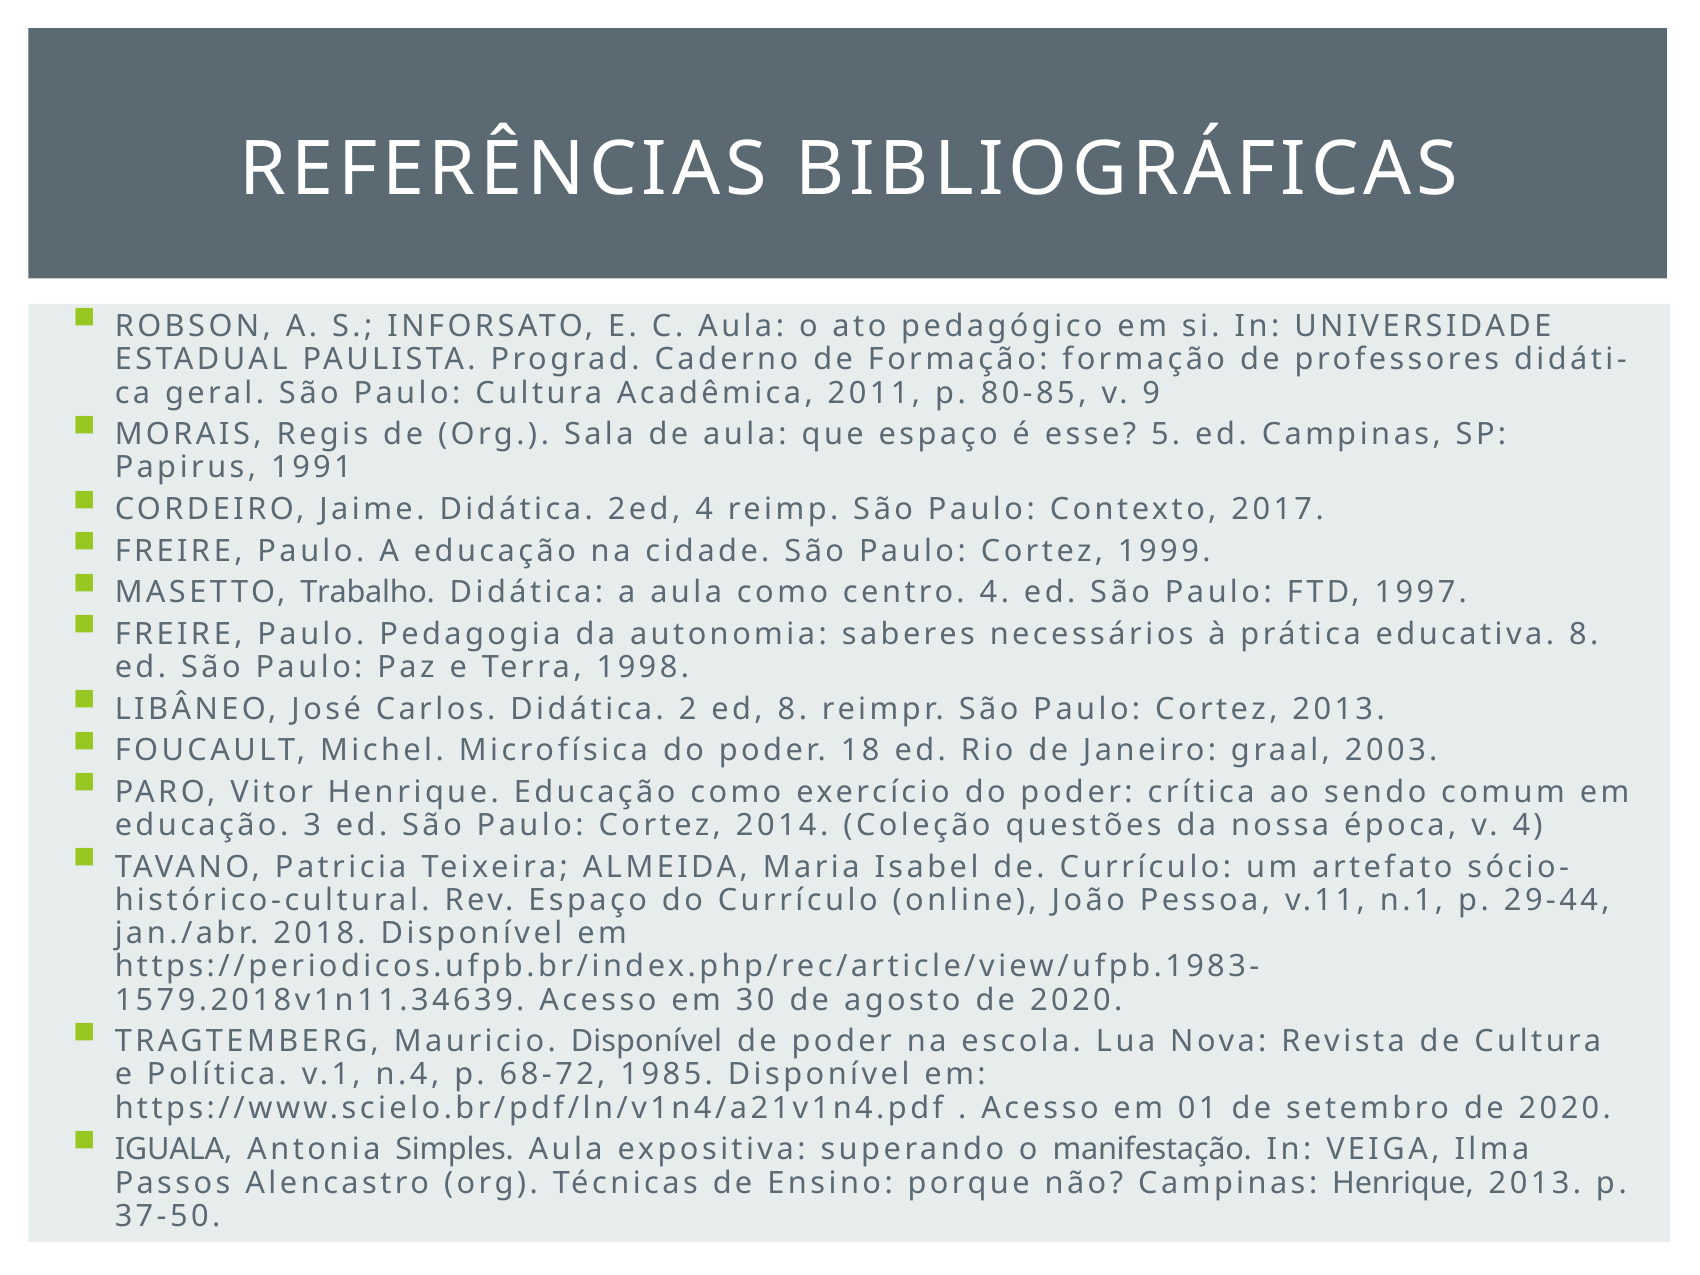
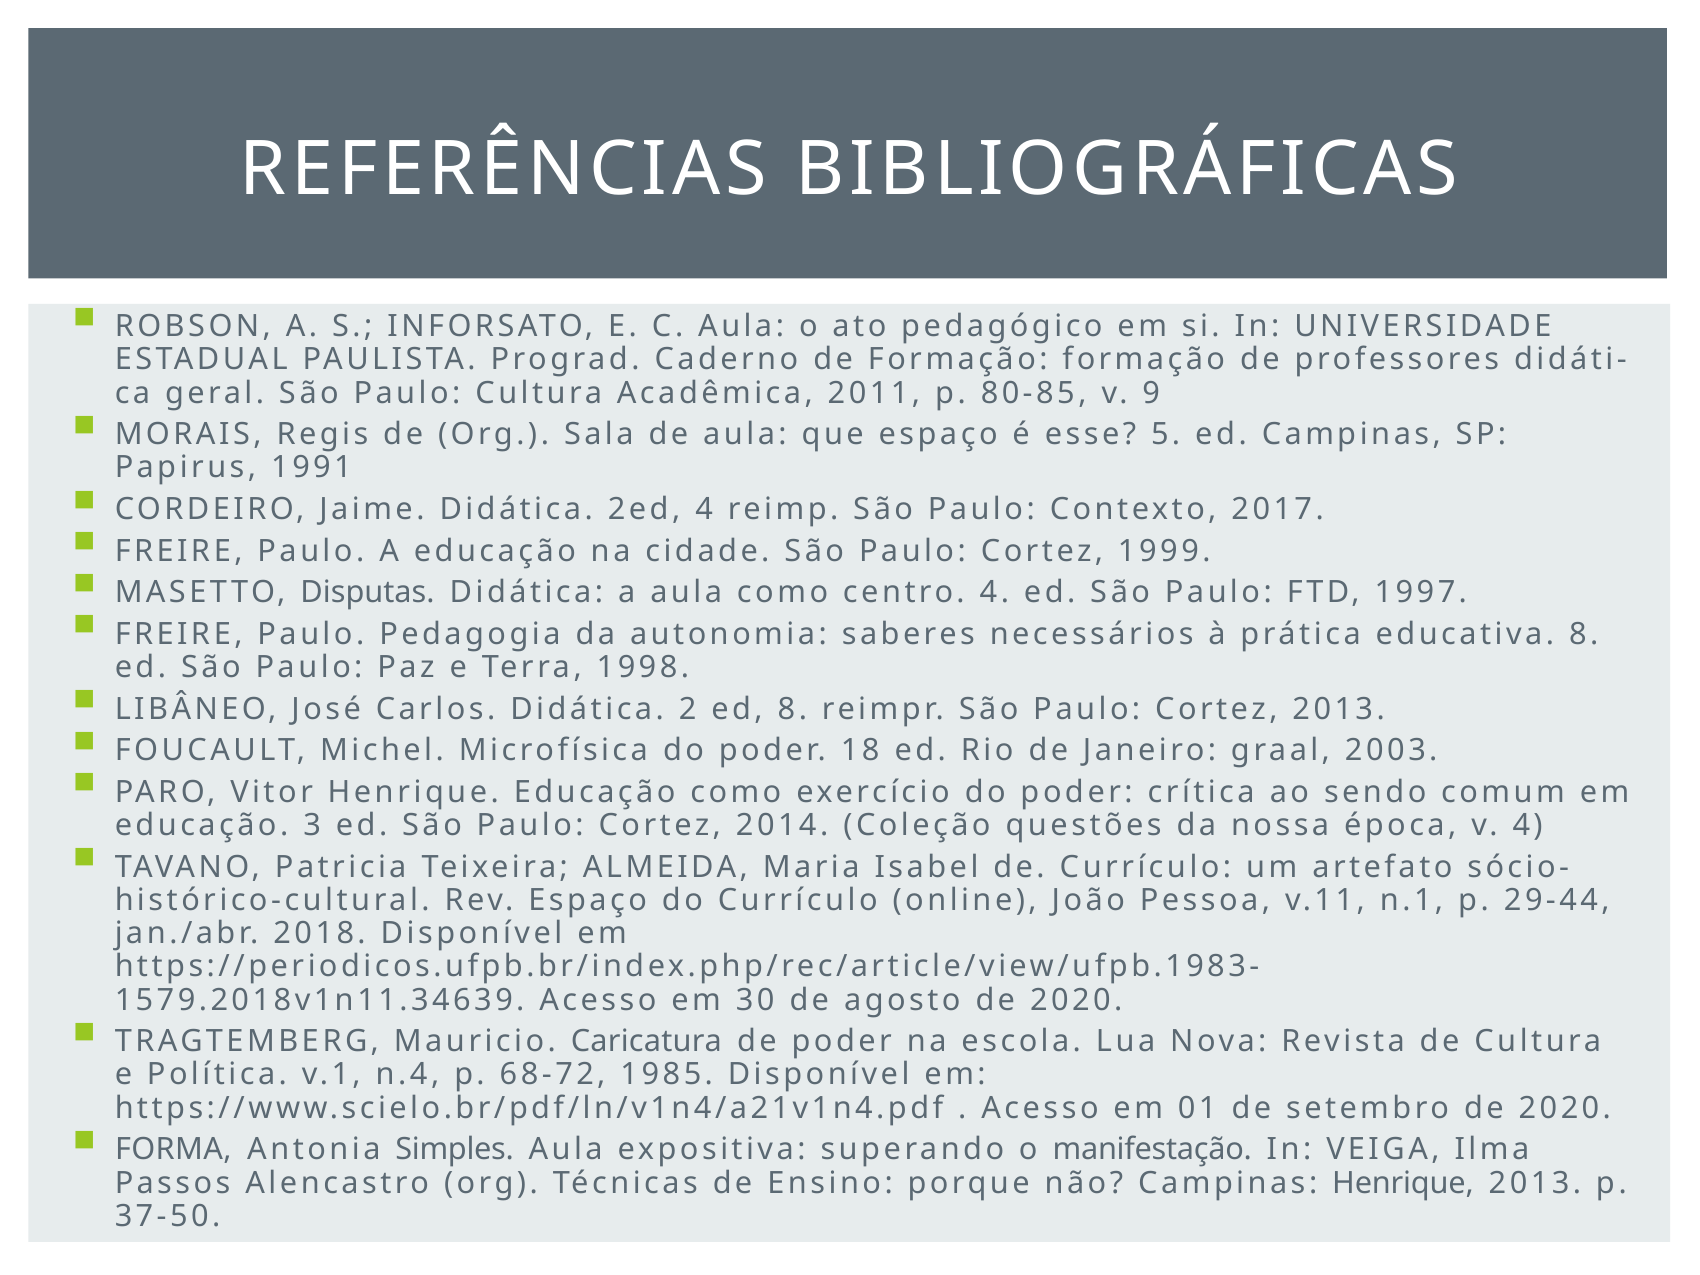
Trabalho: Trabalho -> Disputas (368, 593)
Mauricio Disponível: Disponível -> Caricatura (646, 1042)
IGUALA: IGUALA -> FORMA (173, 1150)
